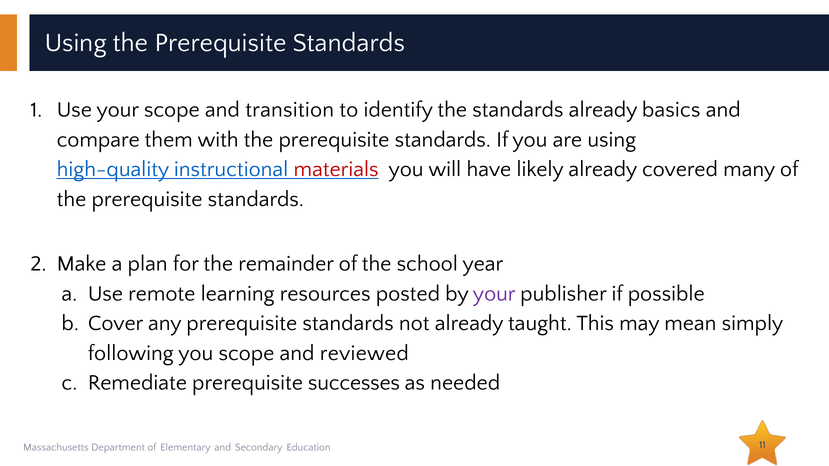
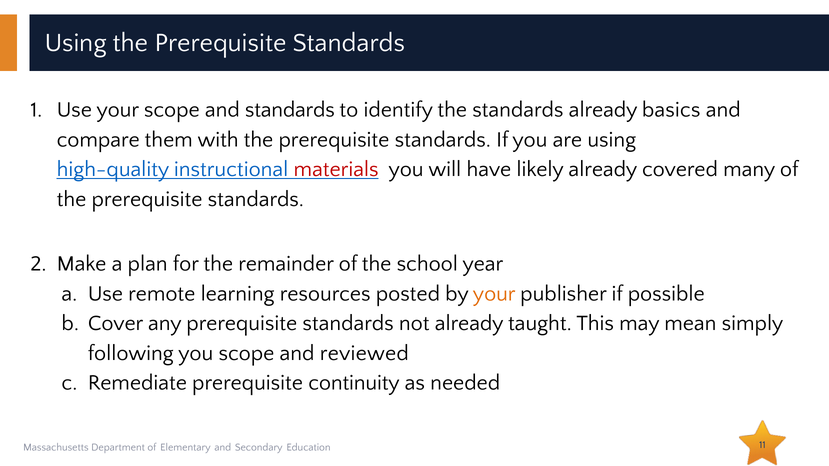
and transition: transition -> standards (290, 110)
your colour: purple -> orange (494, 294)
successes: successes -> continuity (354, 383)
